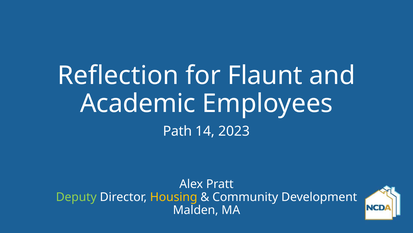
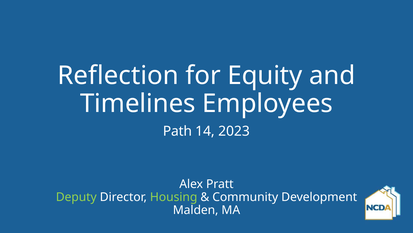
Flaunt: Flaunt -> Equity (265, 75)
Academic: Academic -> Timelines (138, 103)
Housing colour: yellow -> light green (174, 197)
